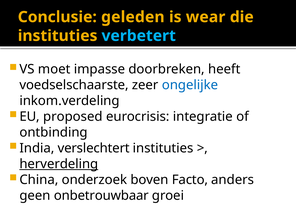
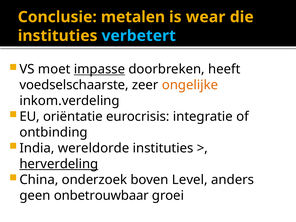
geleden: geleden -> metalen (133, 17)
impasse underline: none -> present (99, 69)
ongelijke colour: blue -> orange (190, 85)
proposed: proposed -> oriëntatie (73, 117)
verslechtert: verslechtert -> wereldorde (94, 148)
Facto: Facto -> Level (190, 180)
